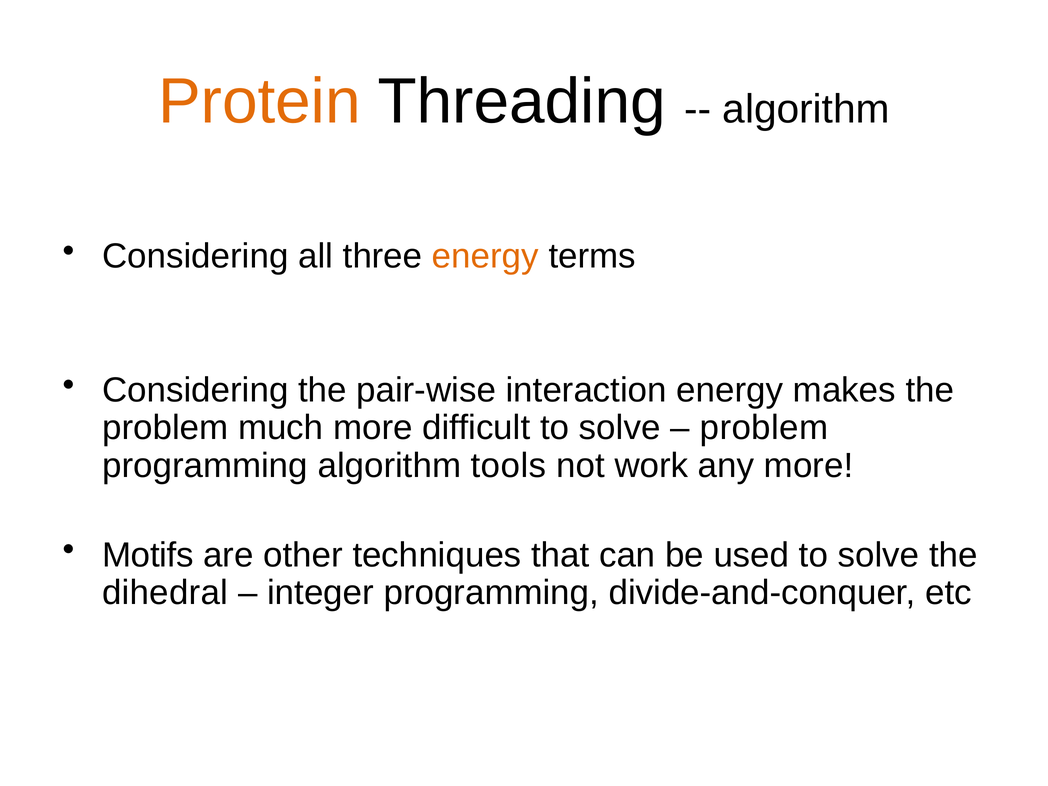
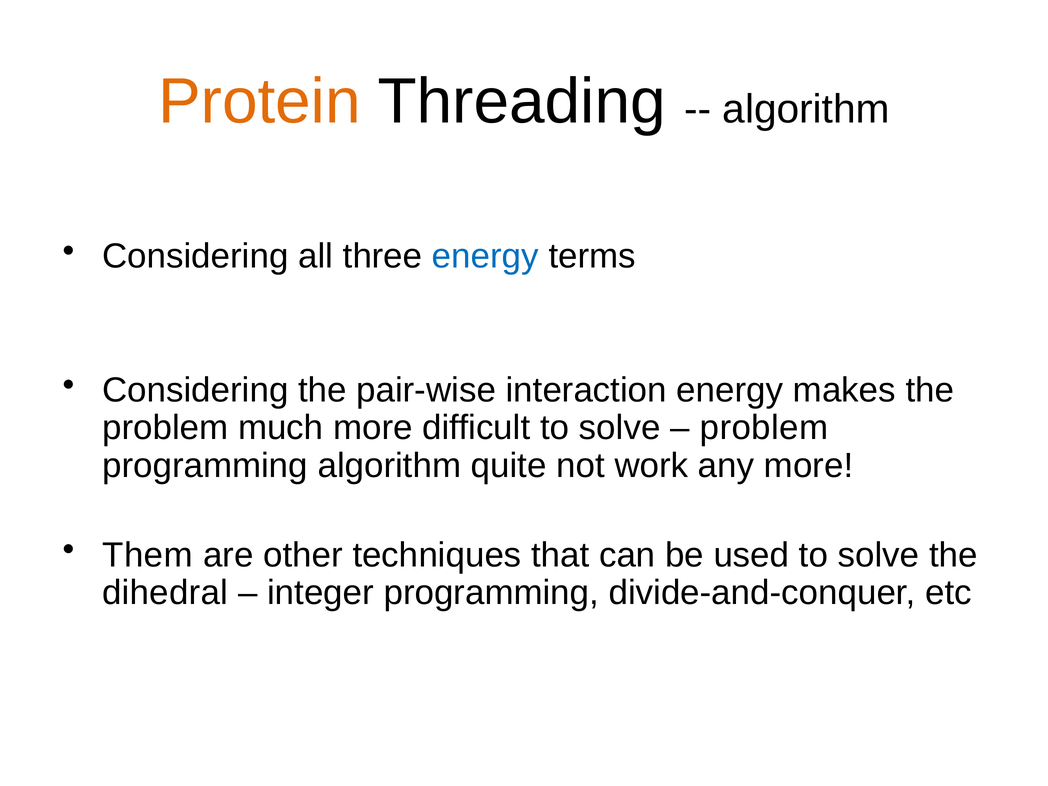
energy colour: orange -> blue (485, 256)
tools: tools -> quite (509, 466)
Motifs: Motifs -> Them (148, 555)
